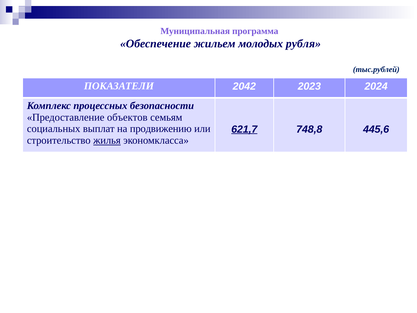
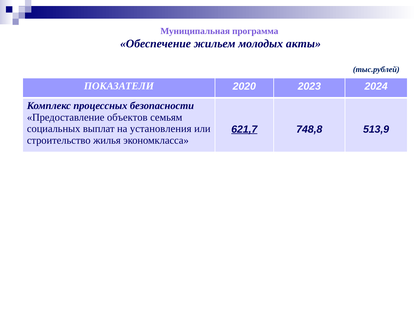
рубля: рубля -> акты (303, 44)
2042: 2042 -> 2020 (244, 86)
продвижению: продвижению -> установления (161, 129)
445,6: 445,6 -> 513,9 (376, 129)
жилья underline: present -> none (107, 140)
